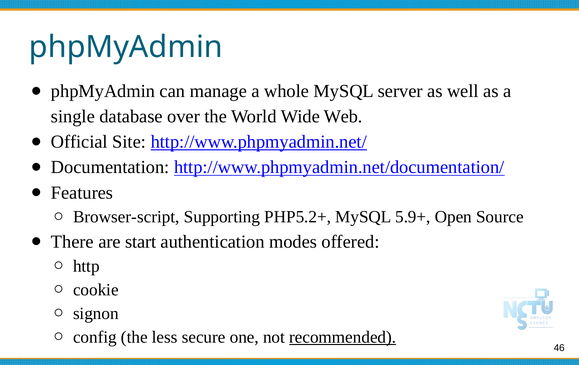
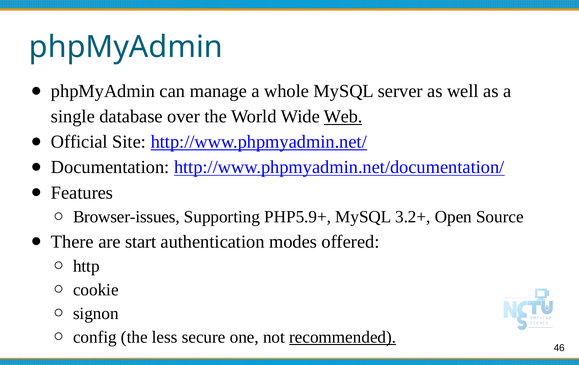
Web underline: none -> present (343, 116)
Browser-script: Browser-script -> Browser-issues (126, 217)
PHP5.2+: PHP5.2+ -> PHP5.9+ (298, 217)
5.9+: 5.9+ -> 3.2+ (413, 217)
